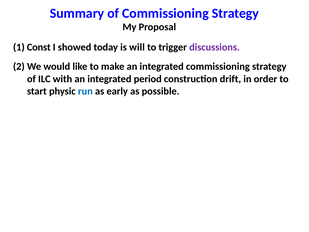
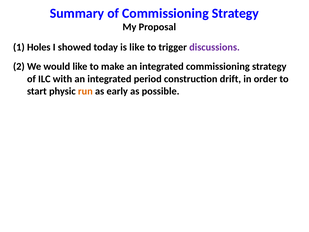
Const: Const -> Holes (39, 47)
is will: will -> like (137, 47)
run colour: blue -> orange (85, 91)
